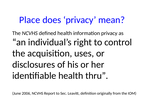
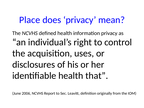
thru: thru -> that (97, 76)
